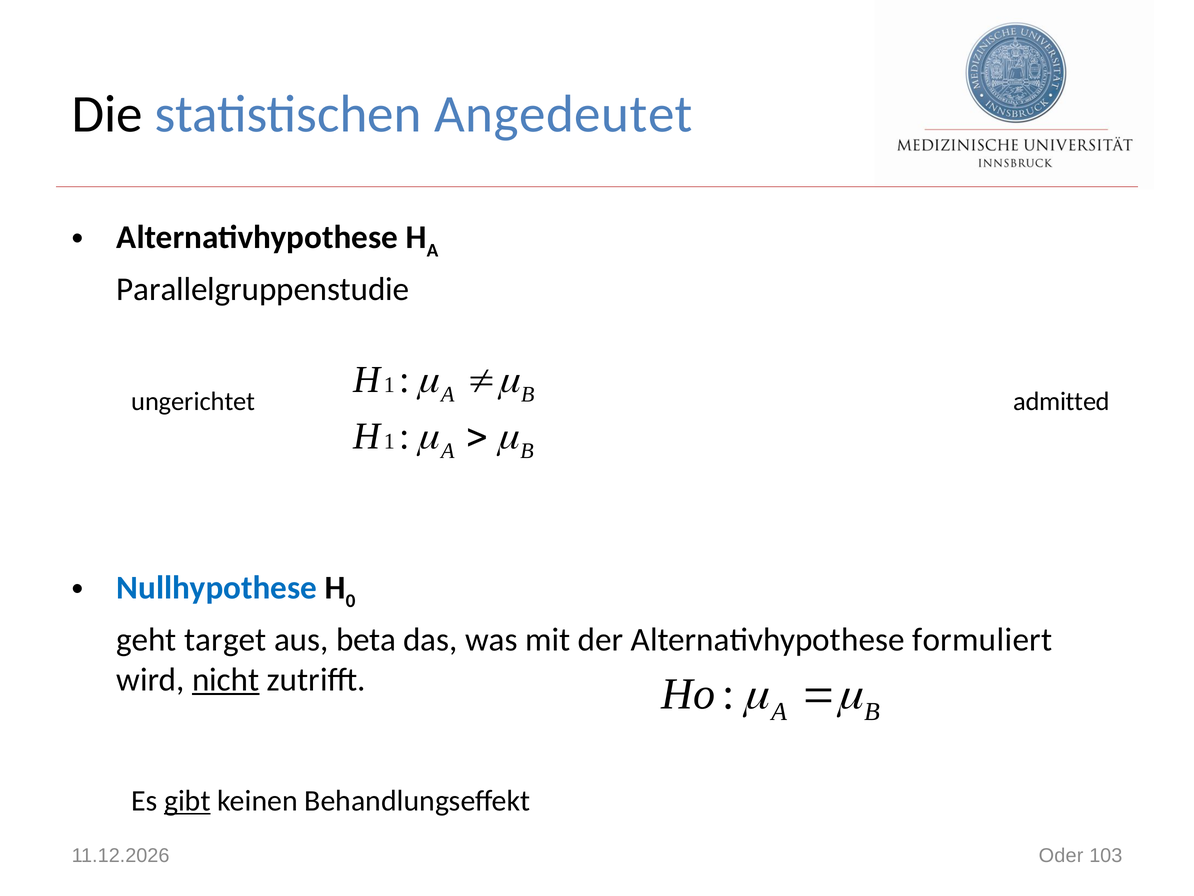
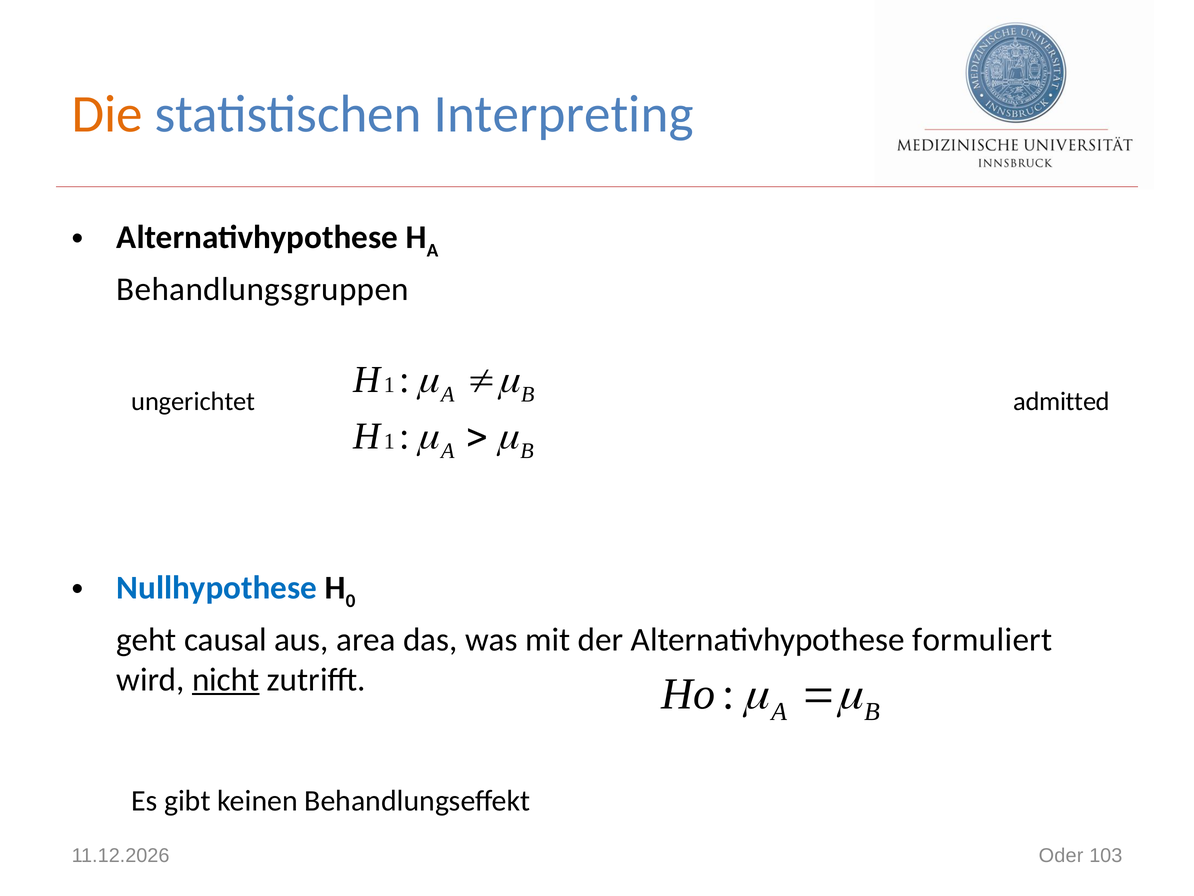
Die colour: black -> orange (107, 114)
Angedeutet: Angedeutet -> Interpreting (564, 114)
Parallelgruppenstudie: Parallelgruppenstudie -> Behandlungsgruppen (263, 289)
target: target -> causal (225, 639)
beta: beta -> area (366, 639)
gibt underline: present -> none (187, 800)
